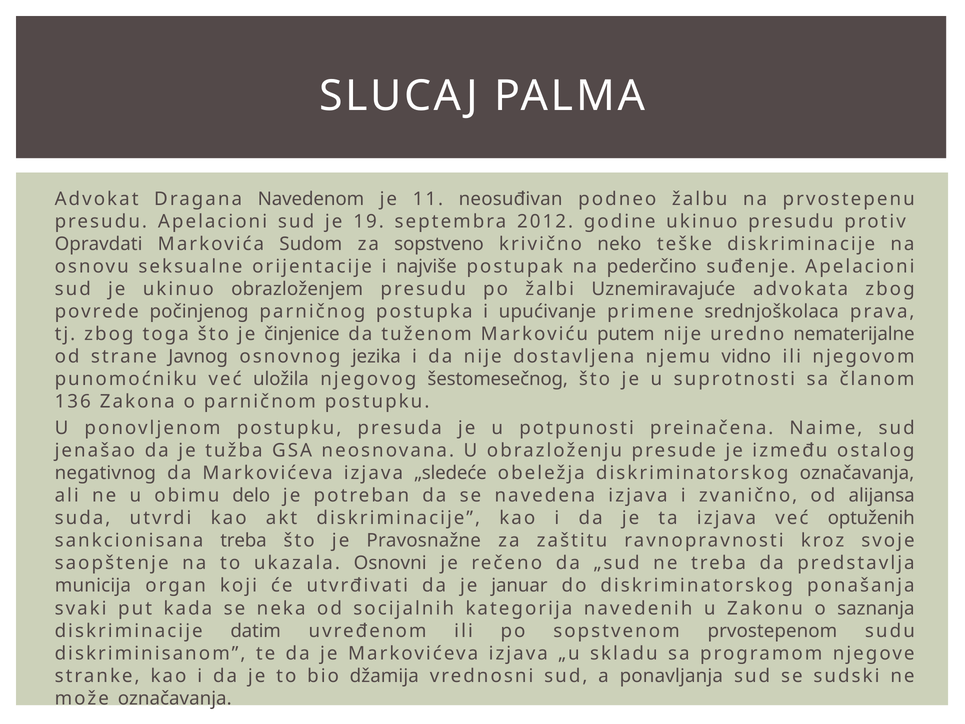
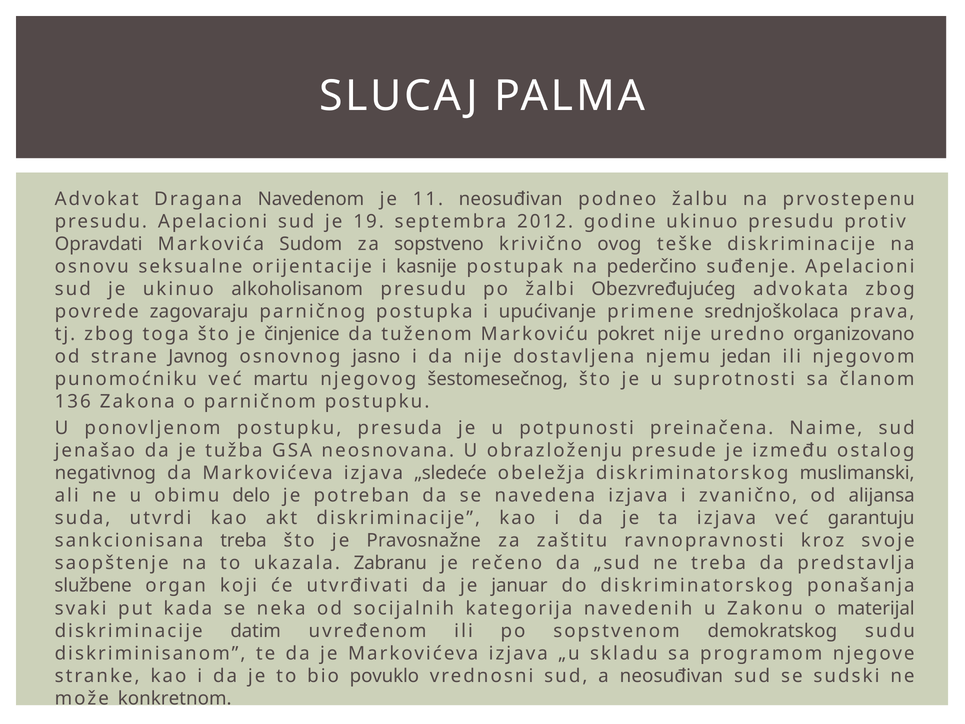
neko: neko -> ovog (619, 244)
najviše: najviše -> kasnije (427, 266)
obrazloženjem: obrazloženjem -> alkoholisanom (297, 289)
Uznemiravajuće: Uznemiravajuće -> Obezvređujućeg (664, 289)
počinjenog: počinjenog -> zagovaraju (199, 311)
putem: putem -> pokret (626, 334)
nematerijalne: nematerijalne -> organizovano (854, 334)
jezika: jezika -> jasno (376, 357)
vidno: vidno -> jedan (746, 357)
uložila: uložila -> martu (281, 379)
diskriminatorskog označavanja: označavanja -> muslimanski (857, 473)
optuženih: optuženih -> garantuju (871, 518)
Osnovni: Osnovni -> Zabranu (390, 563)
municija: municija -> službene (93, 586)
saznanja: saznanja -> materijal (876, 608)
prvostepenom: prvostepenom -> demokratskog (772, 631)
džamija: džamija -> povuklo (384, 676)
a ponavljanja: ponavljanja -> neosuđivan (671, 676)
može označavanja: označavanja -> konkretnom (175, 698)
